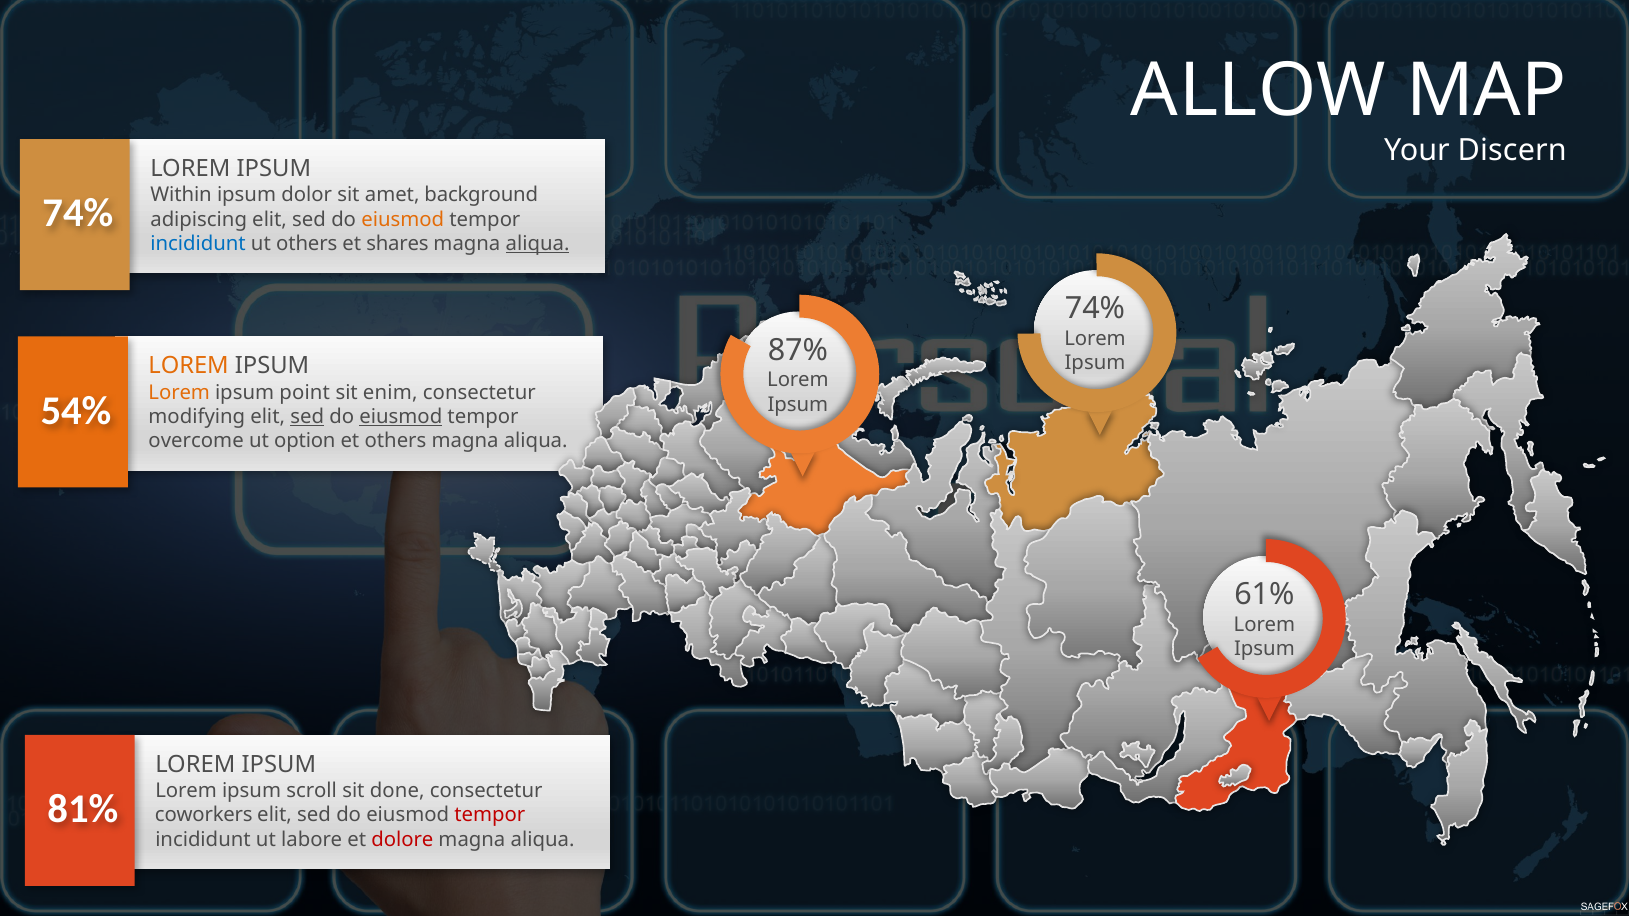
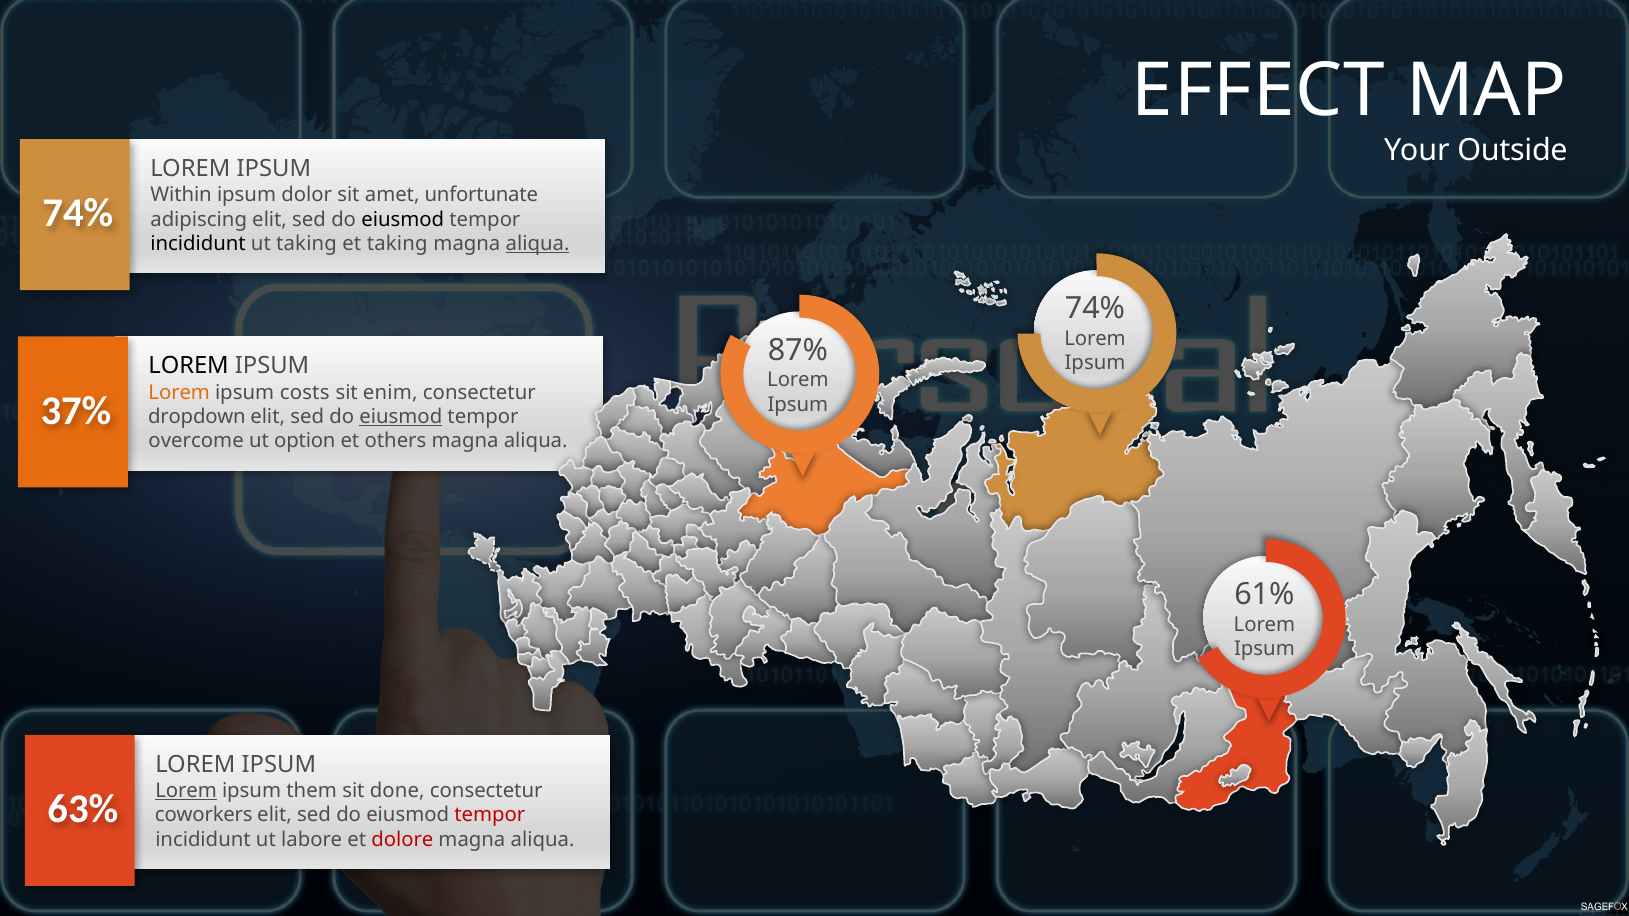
ALLOW: ALLOW -> EFFECT (1258, 90)
Discern: Discern -> Outside (1512, 150)
background: background -> unfortunate (481, 195)
eiusmod colour: orange -> black (403, 219)
incididunt colour: blue -> black (198, 244)
ut others: others -> taking (307, 244)
et shares: shares -> taking (397, 244)
LOREM colour: orange -> black (189, 366)
point: point -> costs (305, 392)
54%: 54% -> 37% (76, 411)
modifying: modifying -> dropdown (197, 417)
sed underline: present -> none (307, 417)
Lorem underline: none -> present (186, 791)
scroll: scroll -> them (312, 791)
81%: 81% -> 63% (83, 809)
